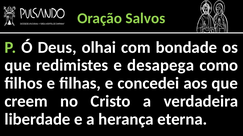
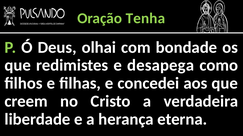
Salvos: Salvos -> Tenha (145, 18)
